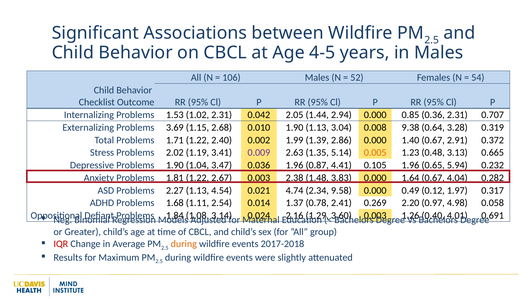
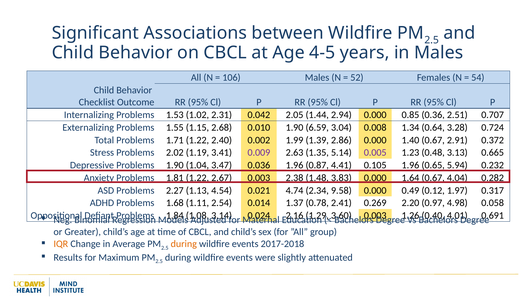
0.36 2.31: 2.31 -> 2.51 (457, 115)
3.69: 3.69 -> 1.55 (175, 128)
1.90 1.13: 1.13 -> 6.59 (317, 128)
9.38: 9.38 -> 1.34 (410, 128)
0.319: 0.319 -> 0.724 (493, 128)
0.005 colour: orange -> purple (375, 153)
IQR colour: red -> orange (61, 244)
